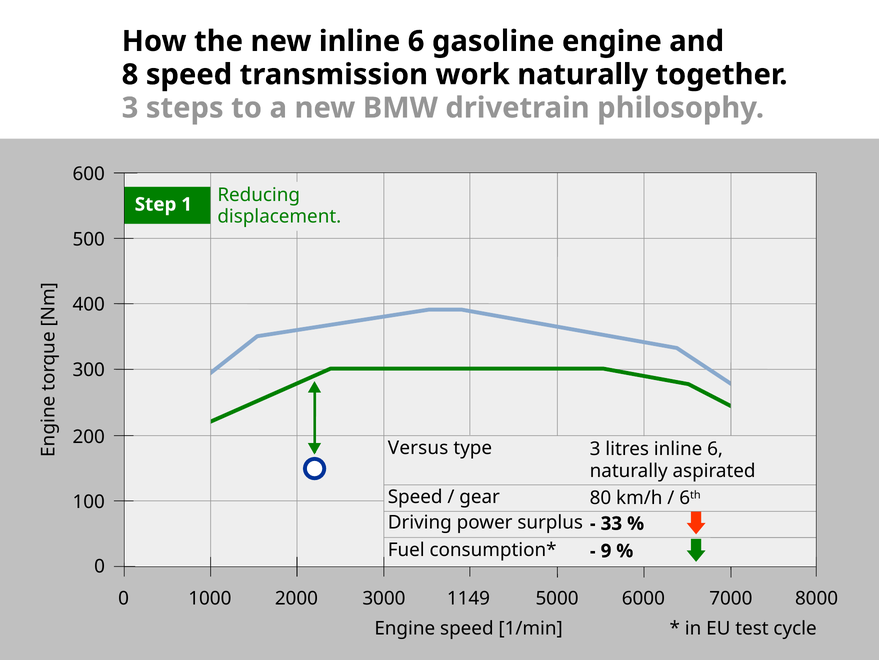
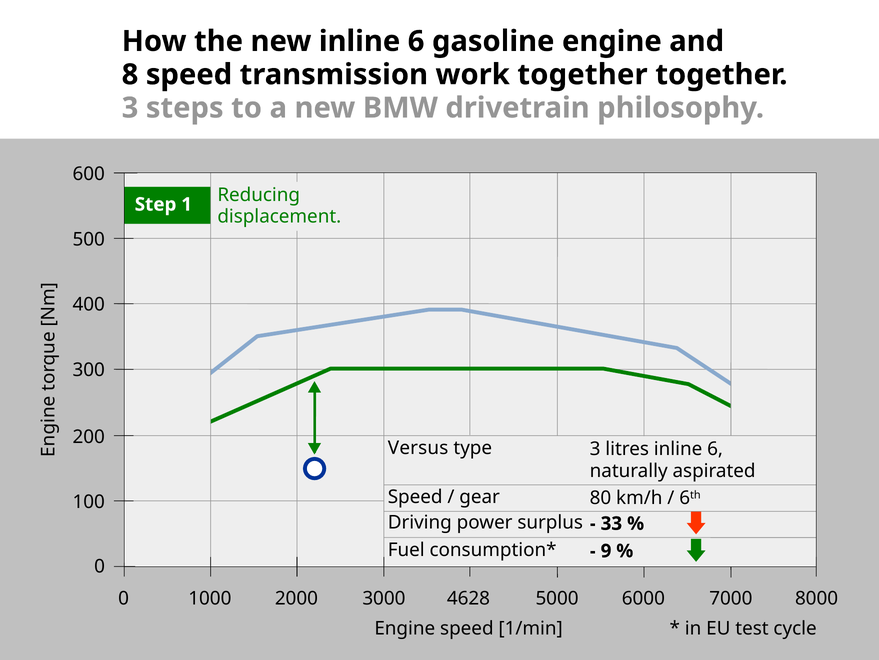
work naturally: naturally -> together (582, 75)
1149: 1149 -> 4628 (468, 598)
